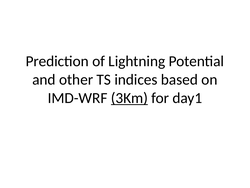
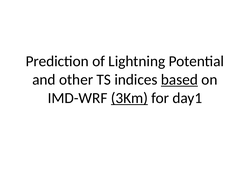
based underline: none -> present (179, 79)
